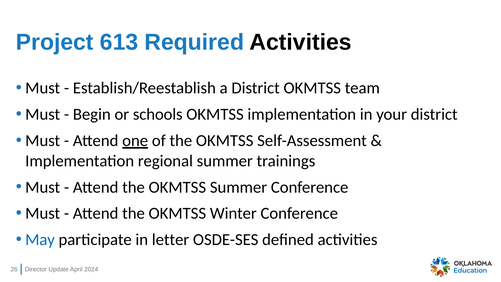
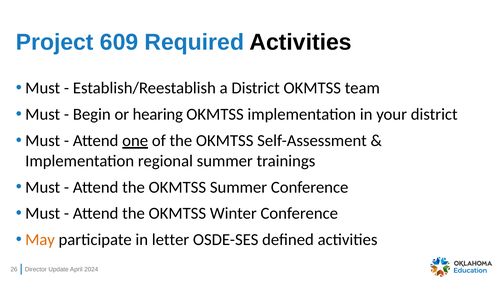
613: 613 -> 609 (119, 42)
schools: schools -> hearing (158, 114)
May colour: blue -> orange (40, 240)
